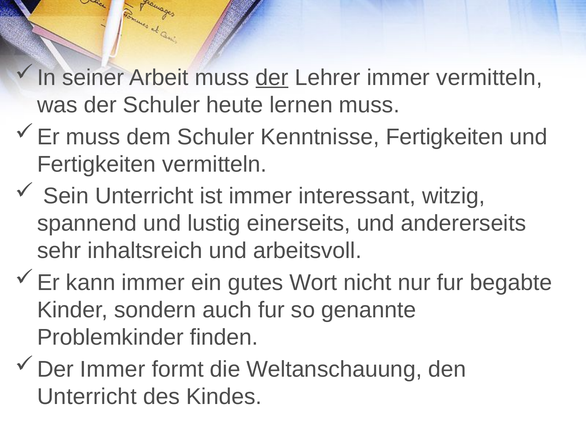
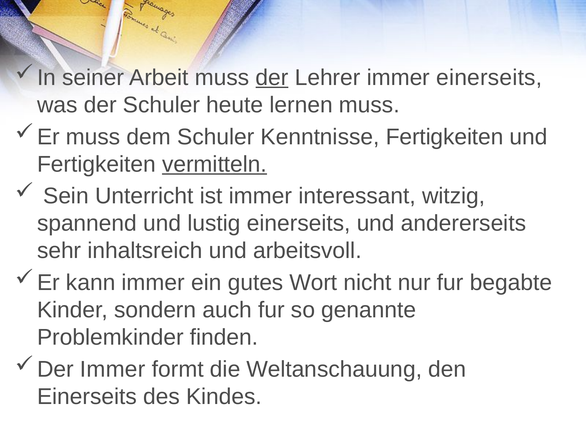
immer vermitteln: vermitteln -> einerseits (489, 78)
vermitteln underline: none -> present (214, 164)
Unterricht: Unterricht -> Einerseits (87, 397)
